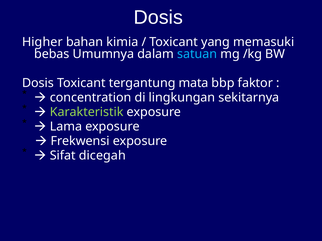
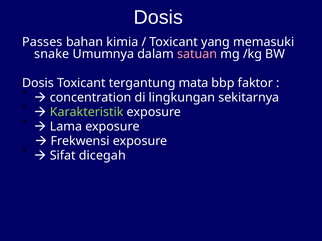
Higher: Higher -> Passes (42, 42)
bebas: bebas -> snake (52, 54)
satuan colour: light blue -> pink (197, 54)
